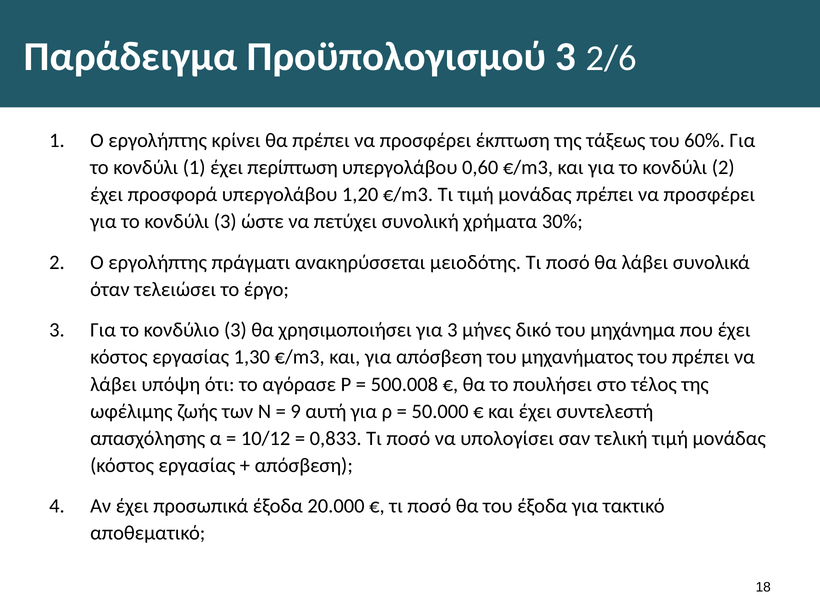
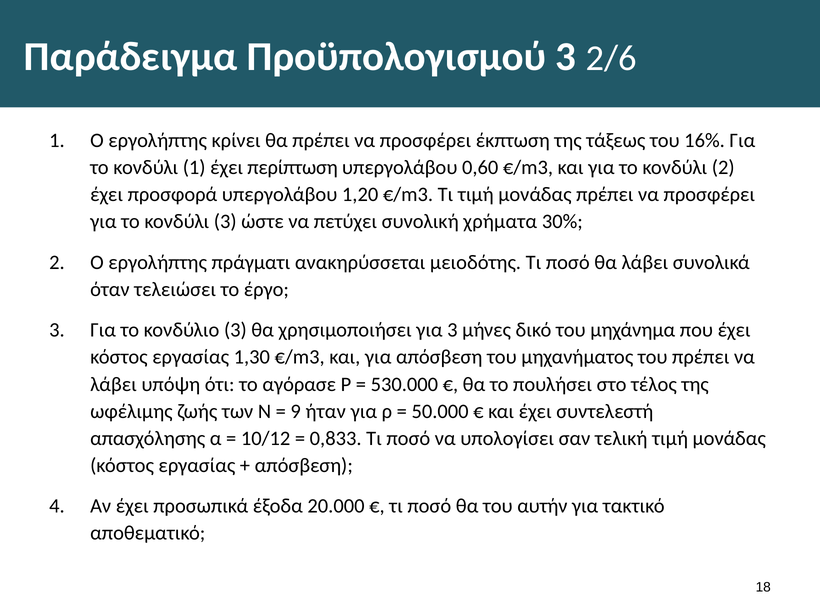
60%: 60% -> 16% (705, 141)
500.008: 500.008 -> 530.000 (404, 384)
αυτή: αυτή -> ήταν (326, 411)
του έξοδα: έξοδα -> αυτήν (542, 506)
